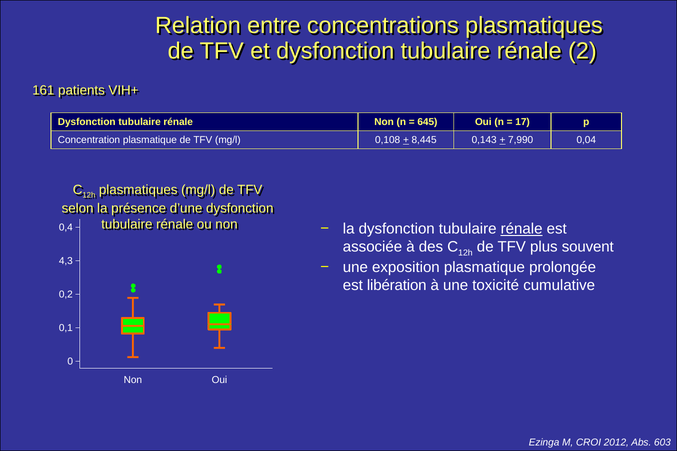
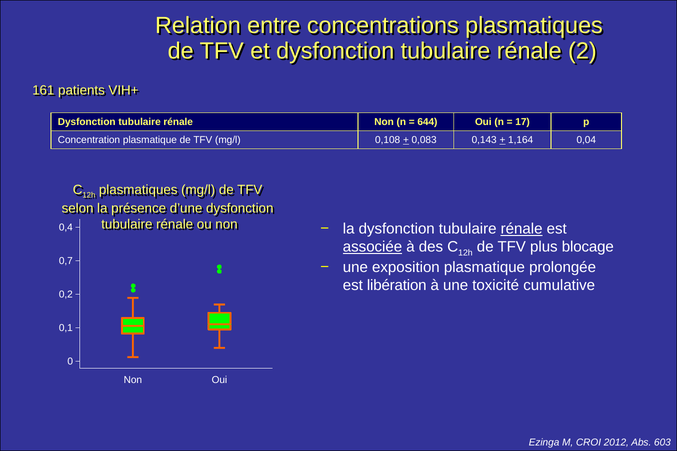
645: 645 -> 644 (427, 122)
8,445: 8,445 -> 0,083 (424, 140)
7,990: 7,990 -> 1,164 (521, 140)
associée underline: none -> present (373, 247)
souvent: souvent -> blocage (588, 247)
4,3: 4,3 -> 0,7 (66, 261)
